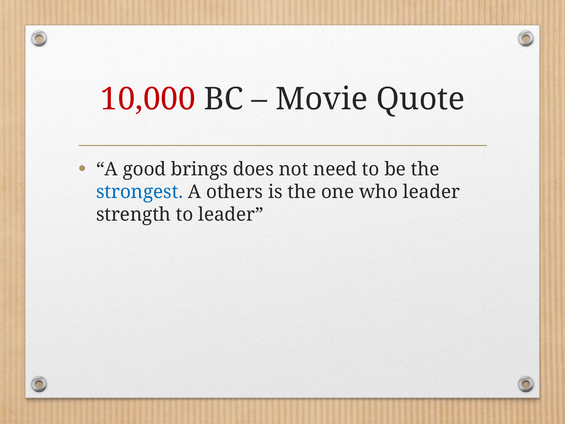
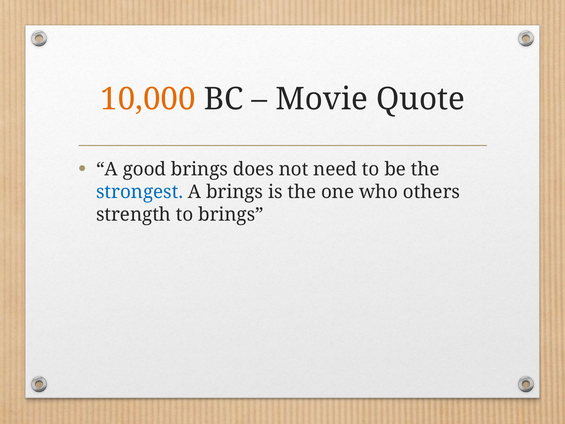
10,000 colour: red -> orange (148, 99)
A others: others -> brings (235, 192)
who leader: leader -> others (432, 192)
to leader: leader -> brings (231, 215)
